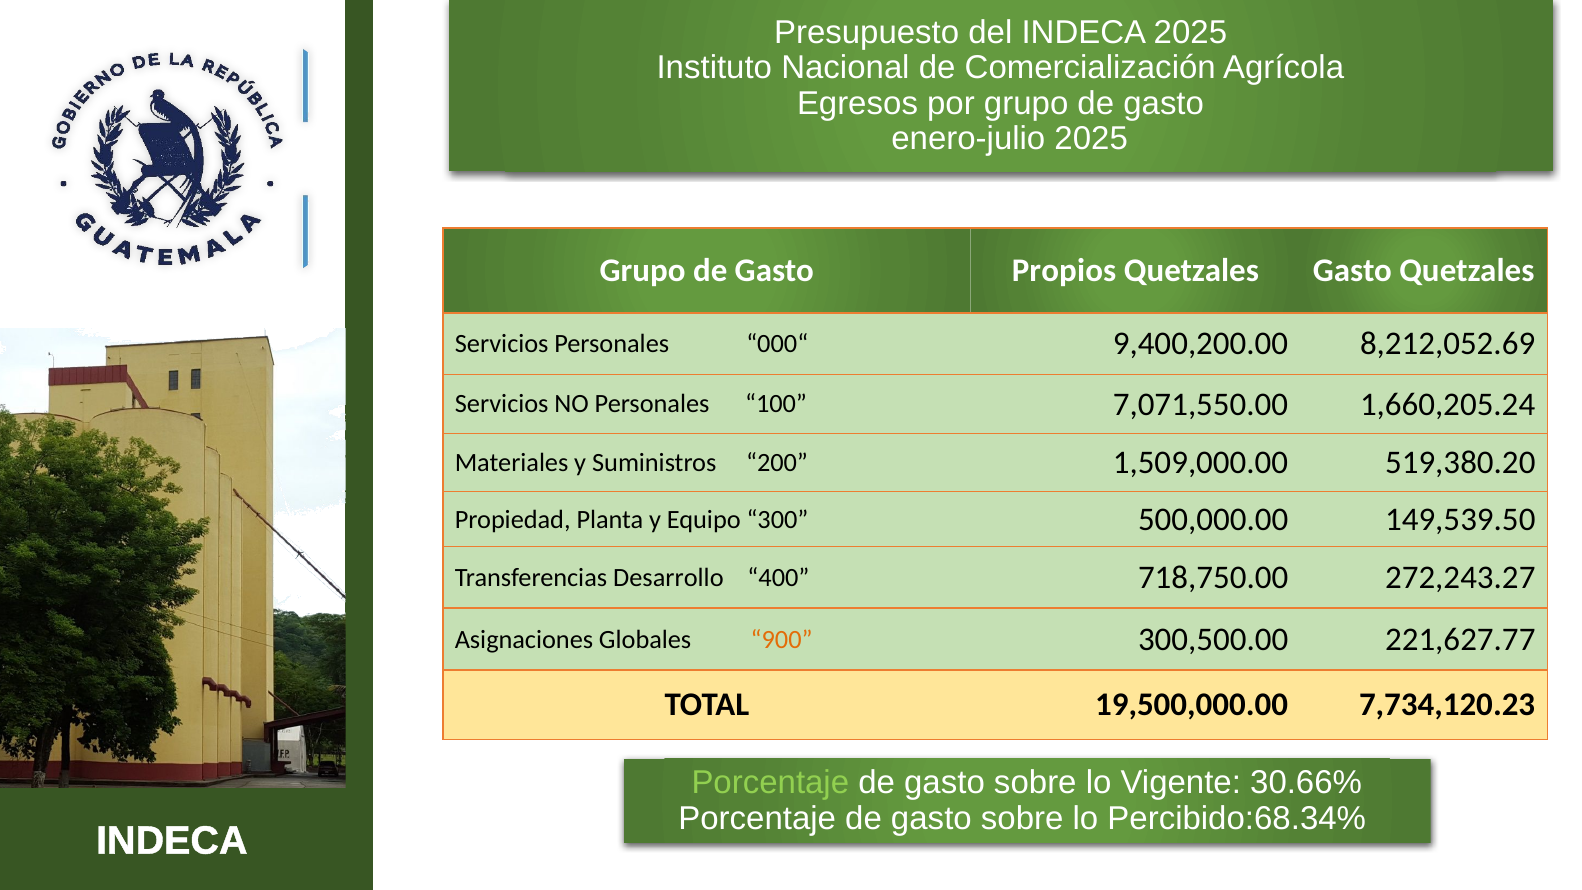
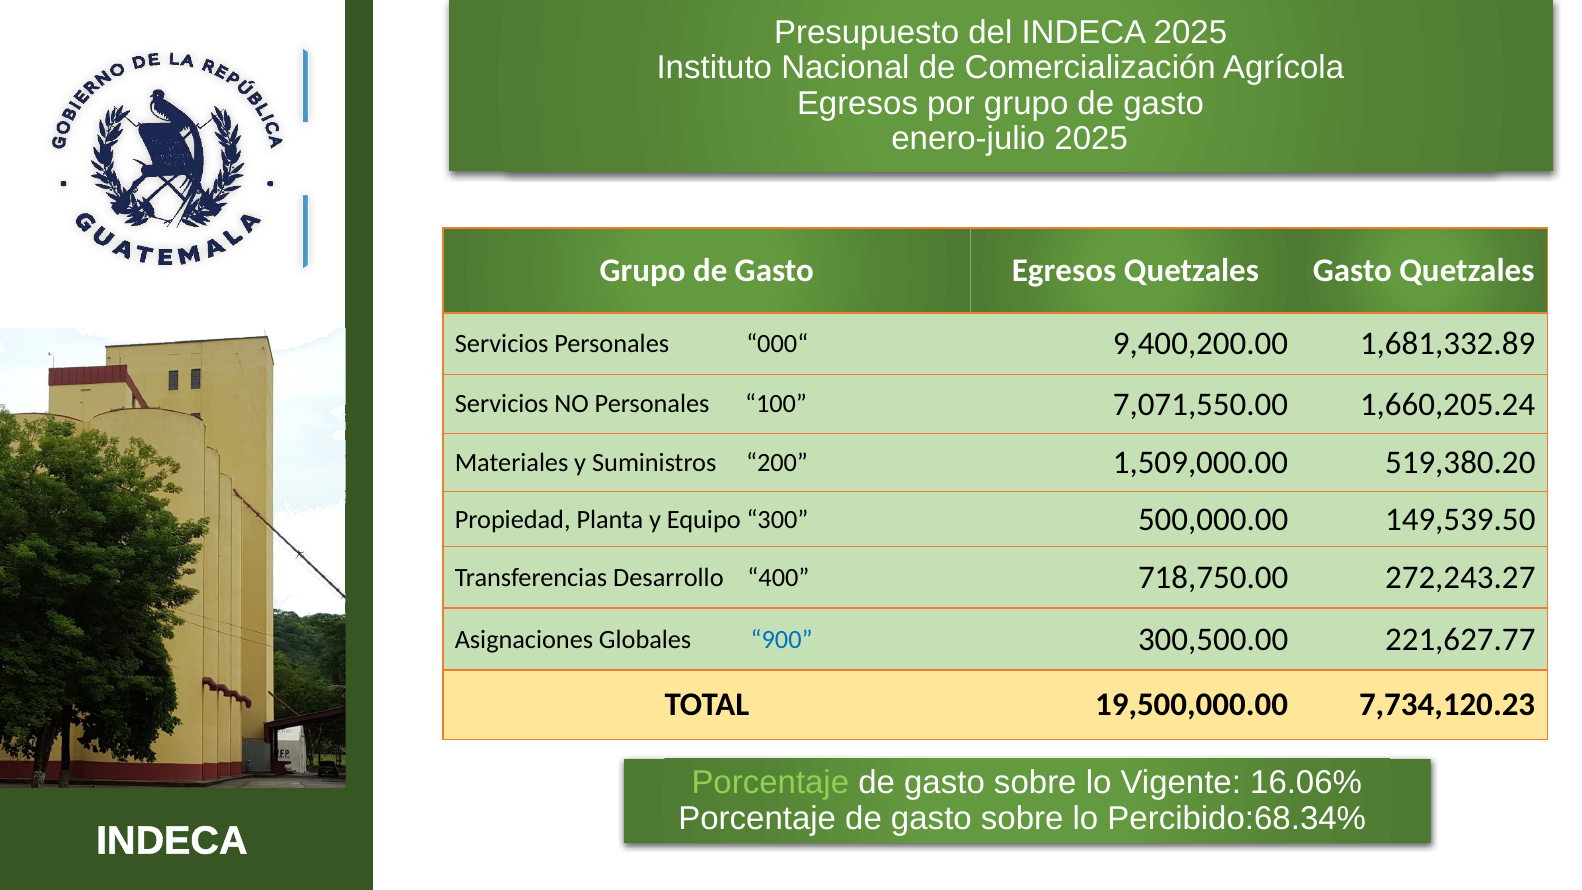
Gasto Propios: Propios -> Egresos (1064, 271)
8,212,052.69: 8,212,052.69 -> 1,681,332.89 (1448, 344)
900 colour: orange -> blue (782, 639)
30.66%: 30.66% -> 16.06% (1306, 783)
